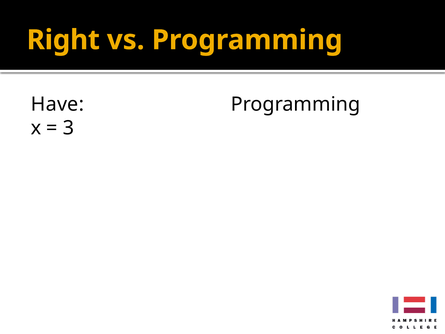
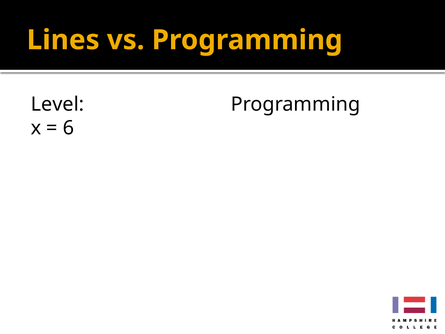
Right: Right -> Lines (63, 40)
Have: Have -> Level (57, 104)
3: 3 -> 6 (68, 128)
